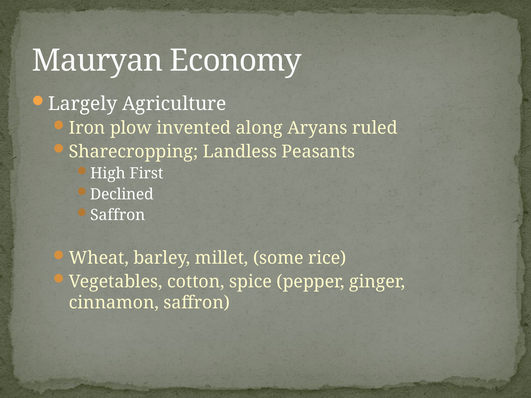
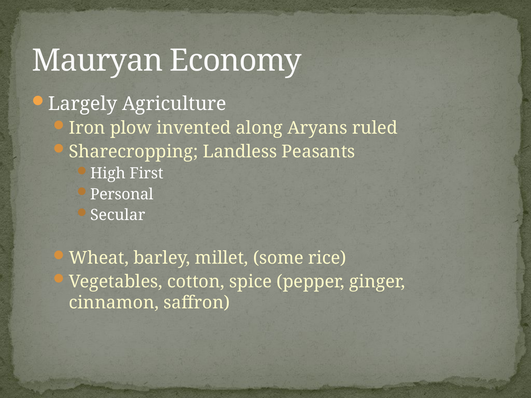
Declined: Declined -> Personal (122, 194)
Saffron: Saffron -> Secular (118, 215)
